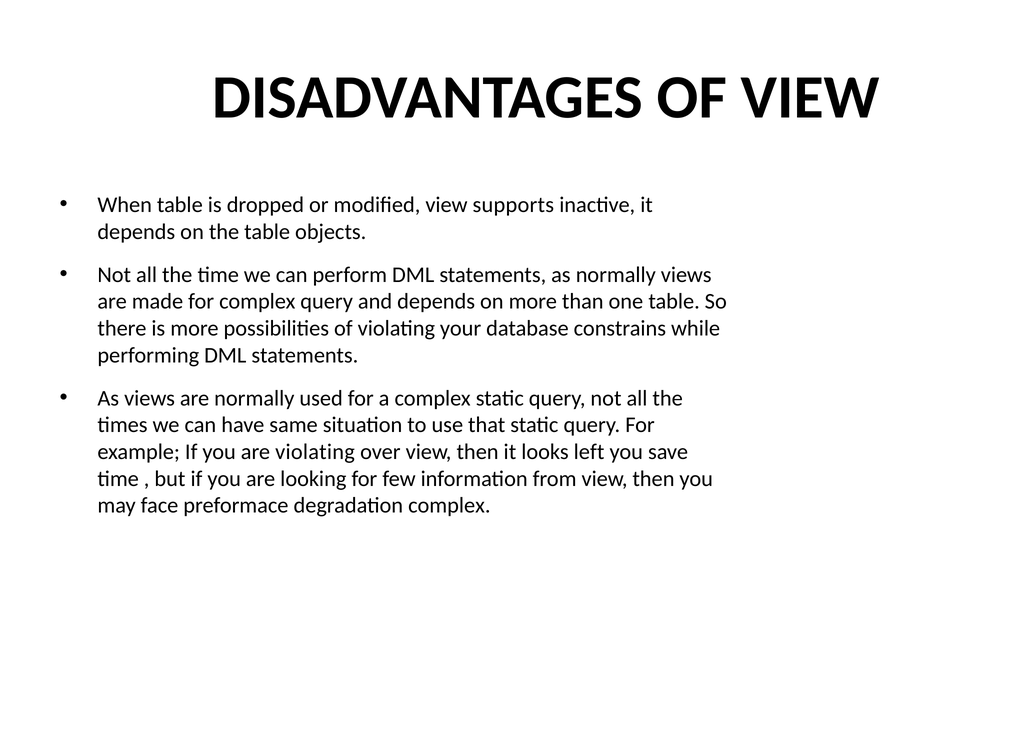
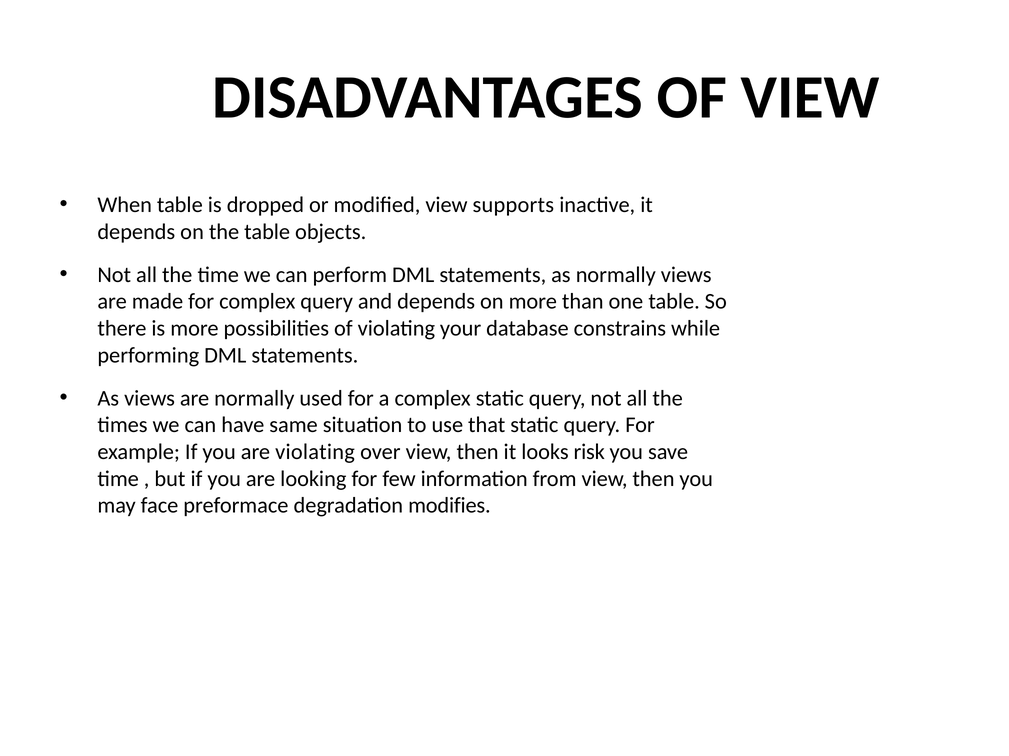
left: left -> risk (589, 452)
degradation complex: complex -> modifies (449, 506)
